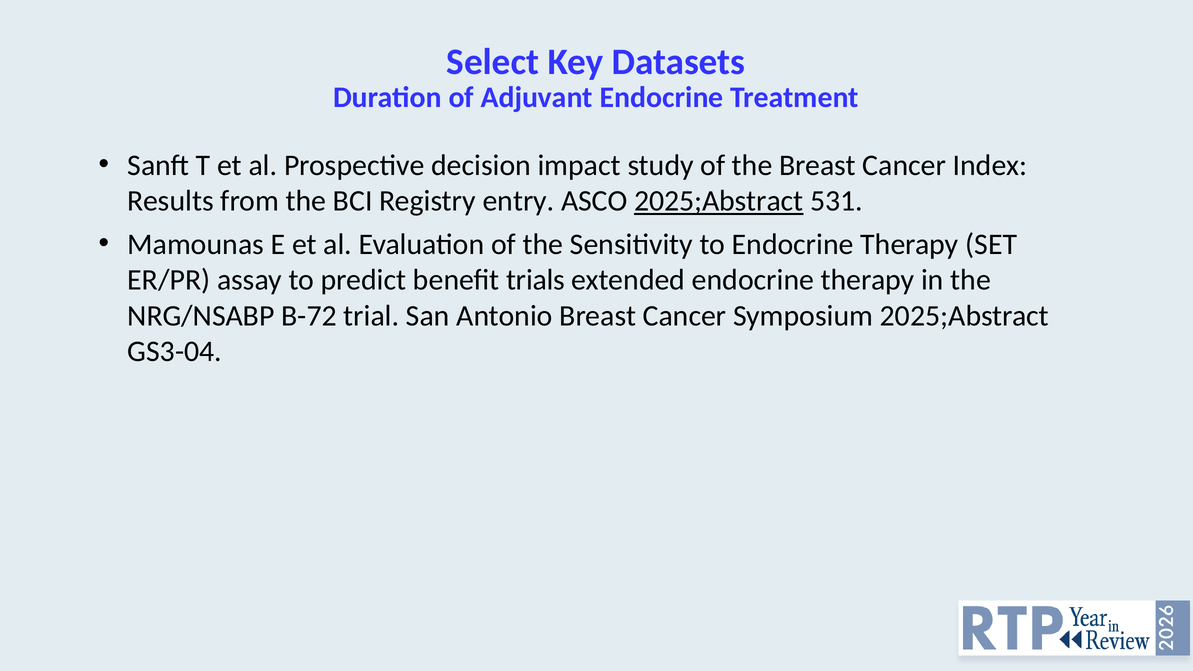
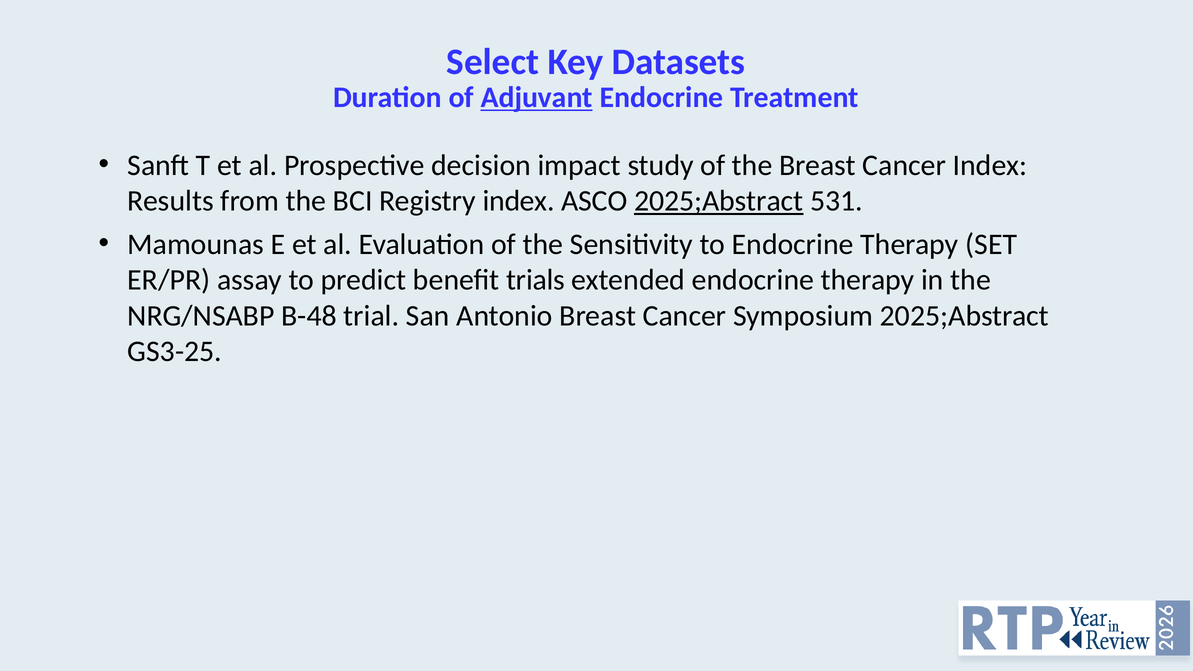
Adjuvant underline: none -> present (537, 97)
Registry entry: entry -> index (519, 201)
B-72: B-72 -> B-48 (309, 316)
GS3-04: GS3-04 -> GS3-25 (175, 352)
